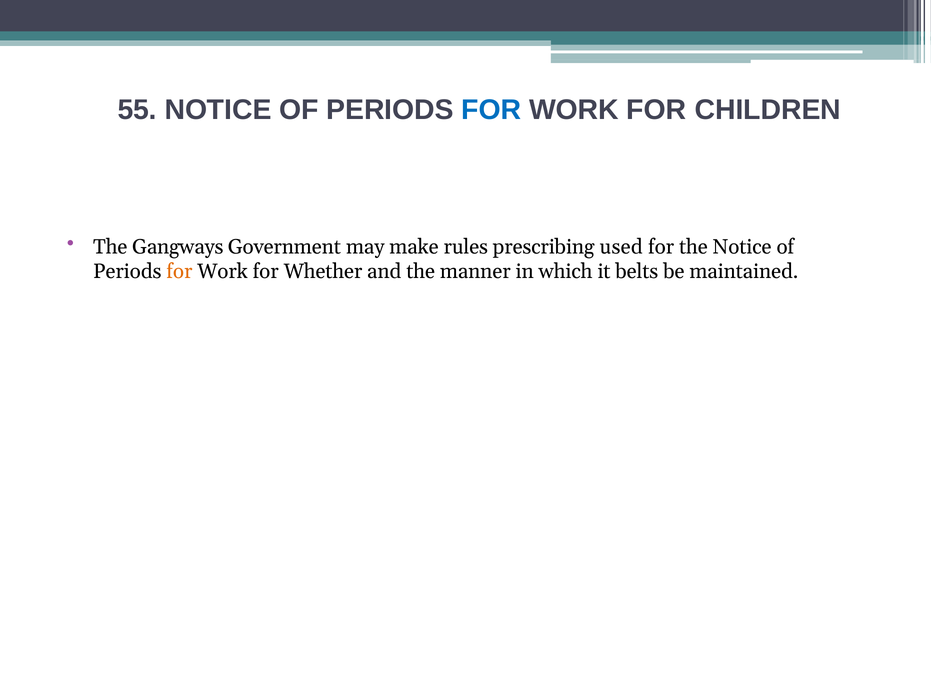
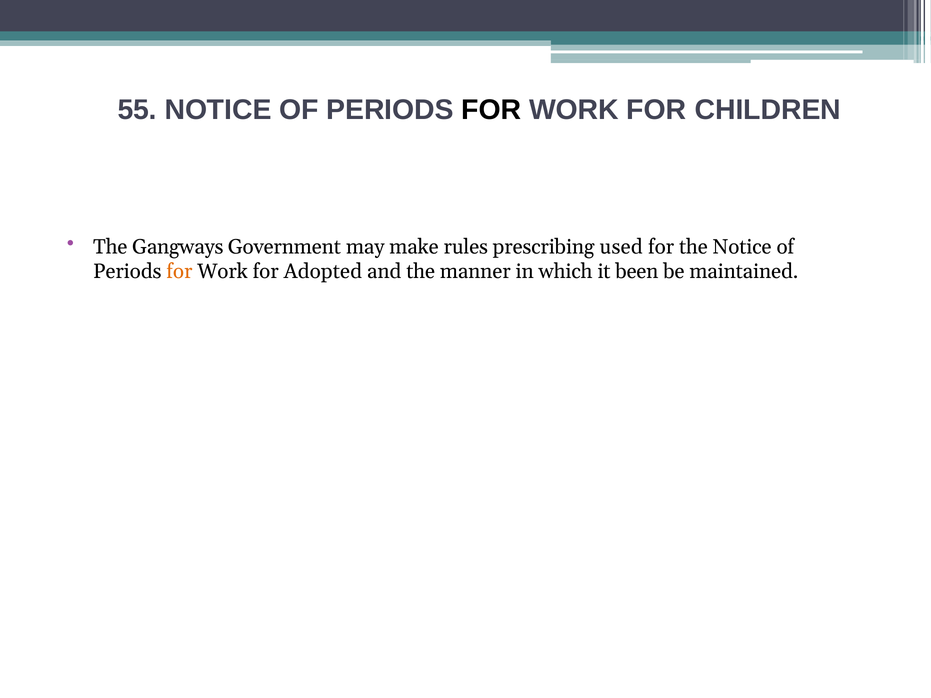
FOR colour: blue -> black (491, 110)
Whether: Whether -> Adopted (323, 272)
belts: belts -> been (637, 272)
